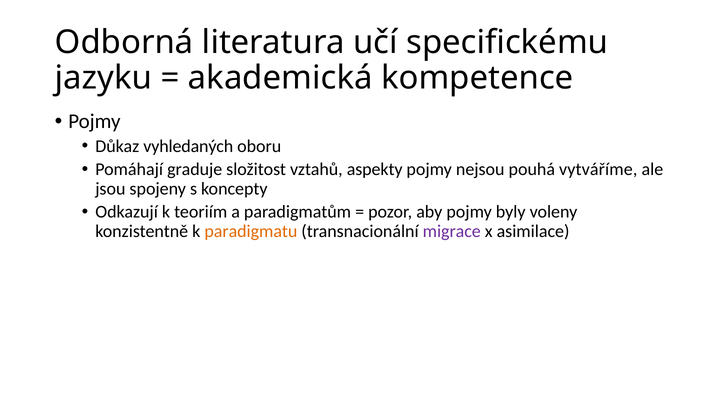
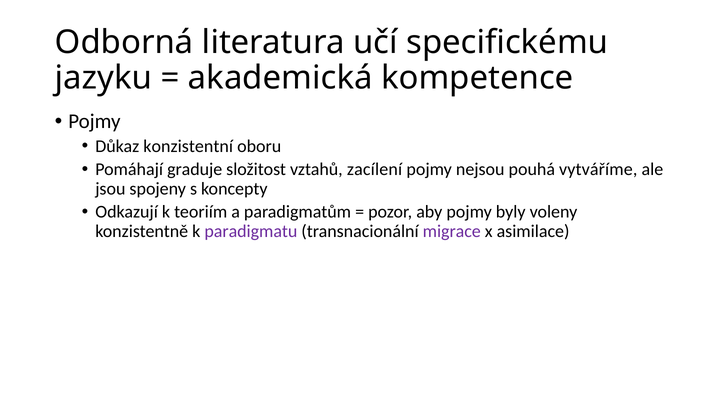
vyhledaných: vyhledaných -> konzistentní (188, 146)
aspekty: aspekty -> zacílení (375, 169)
paradigmatu colour: orange -> purple (251, 231)
